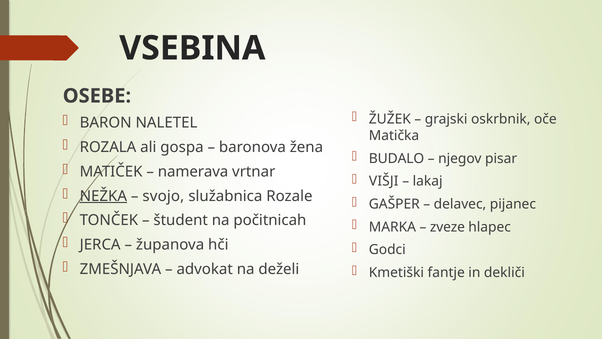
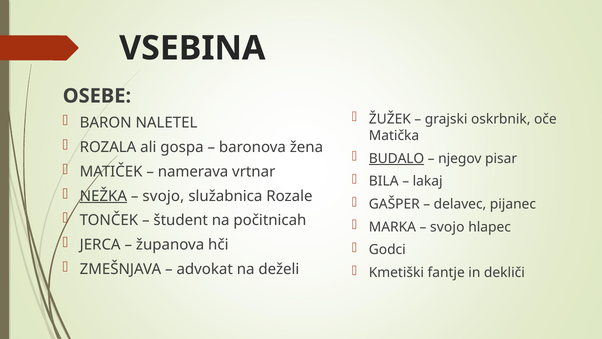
BUDALO underline: none -> present (397, 158)
VIŠJI: VIŠJI -> BILA (384, 181)
zveze: zveze -> svojo (447, 227)
